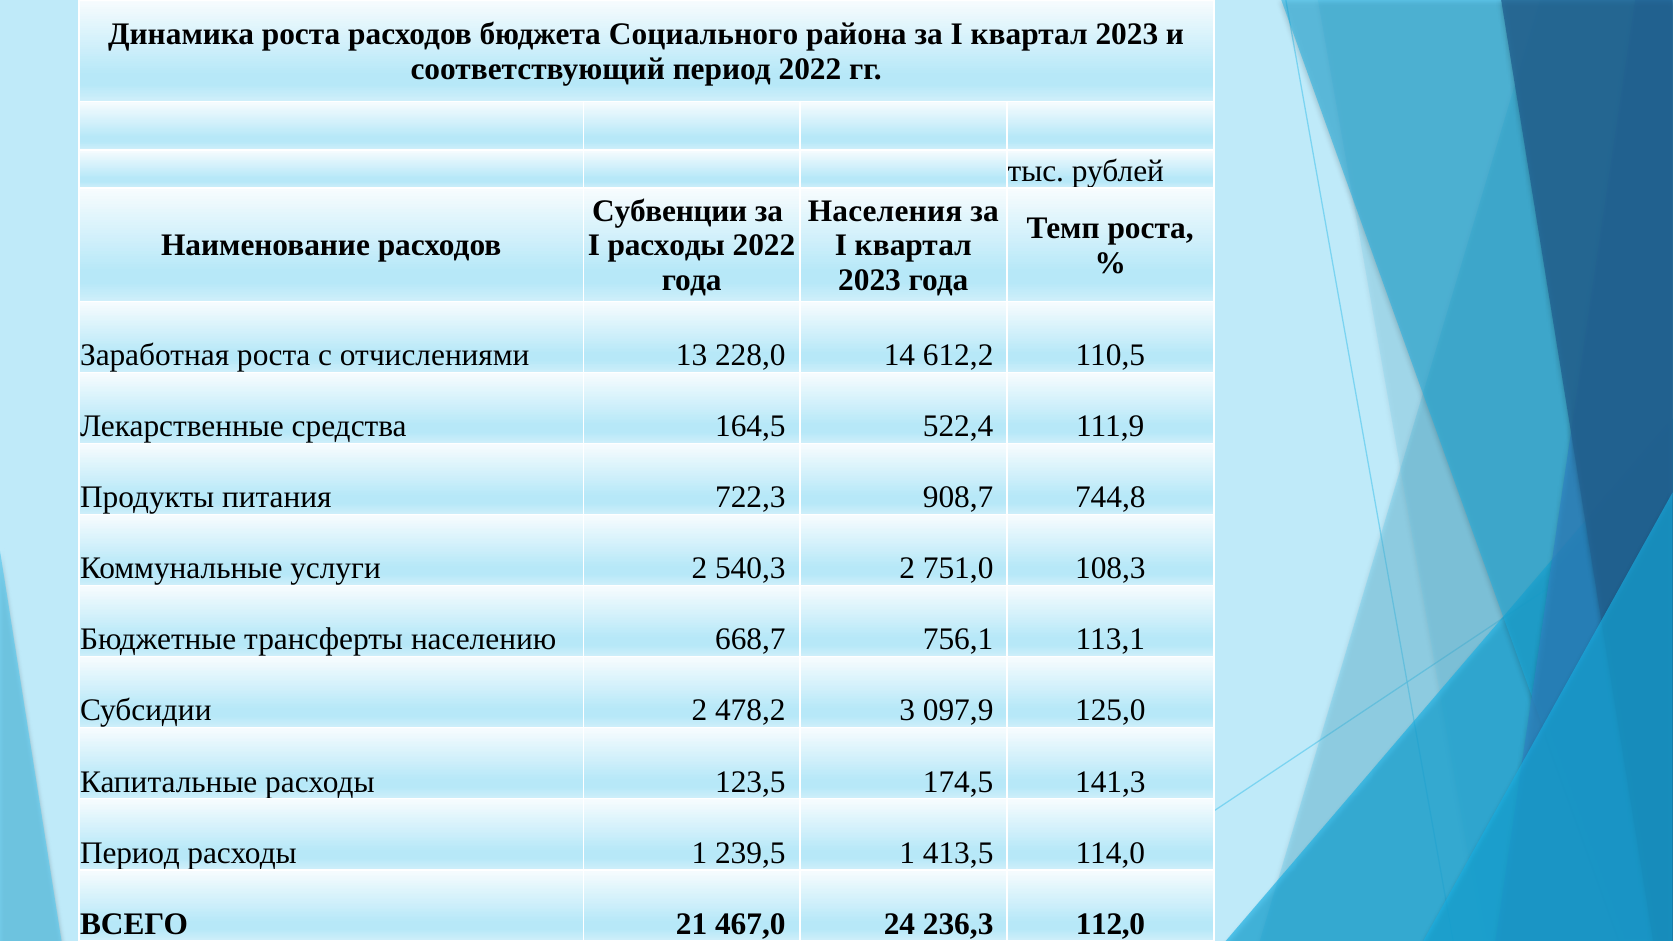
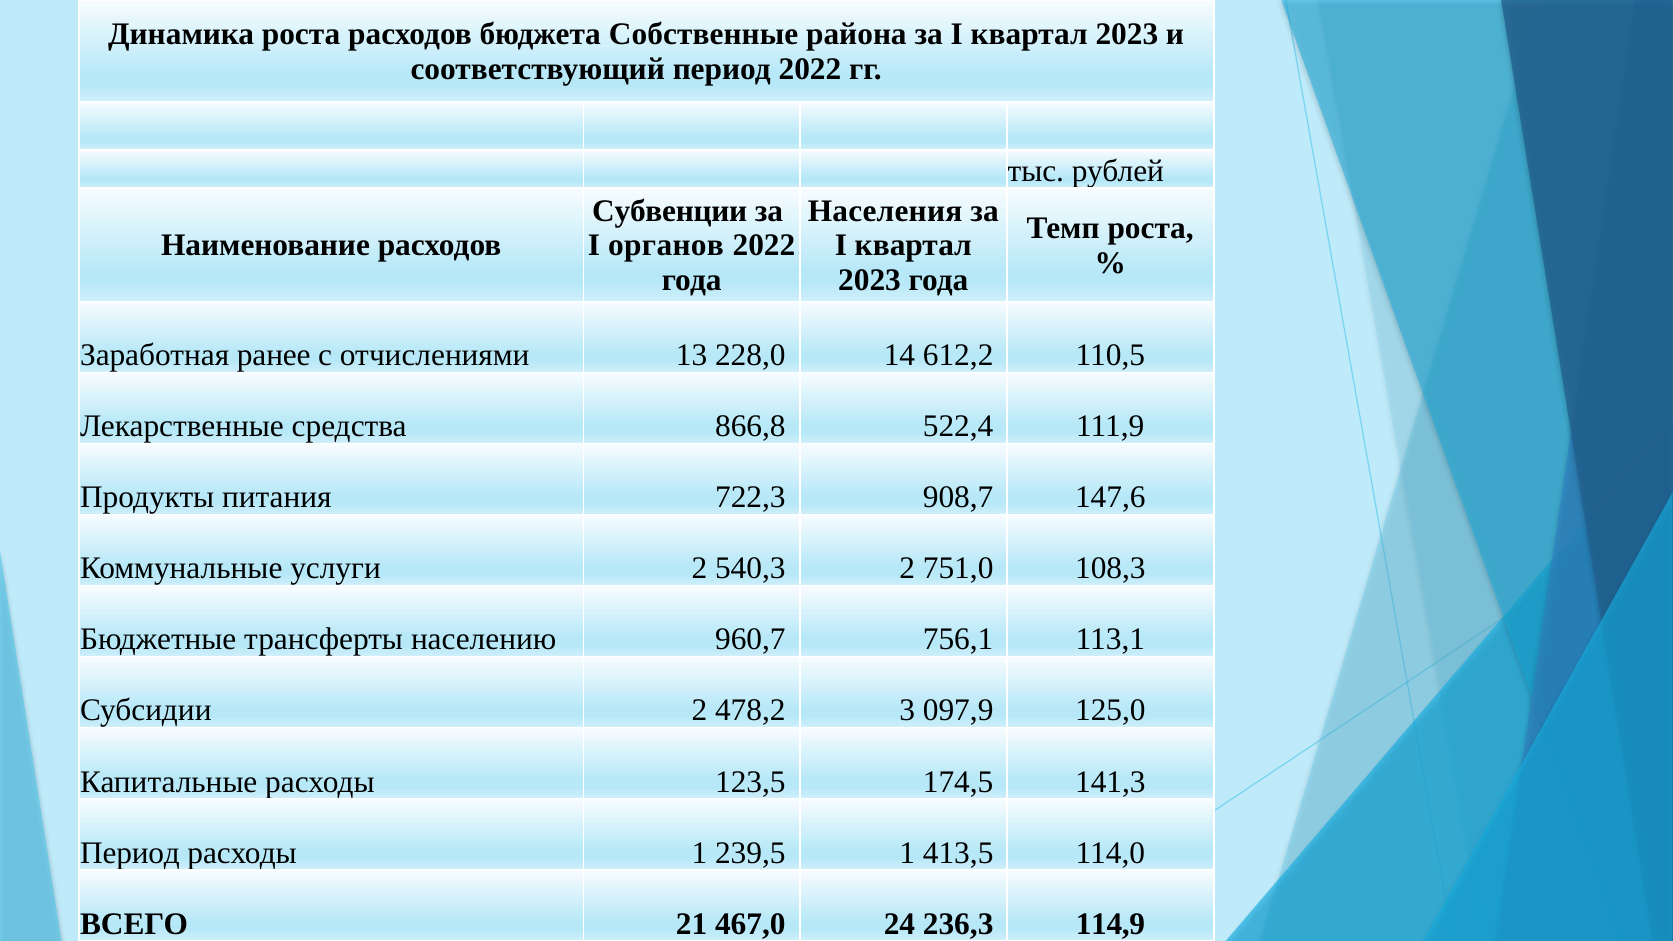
Социального: Социального -> Собственные (704, 34)
I расходы: расходы -> органов (666, 246)
Заработная роста: роста -> ранее (274, 355)
164,5: 164,5 -> 866,8 (750, 427)
744,8: 744,8 -> 147,6 (1110, 498)
668,7: 668,7 -> 960,7 (750, 640)
112,0: 112,0 -> 114,9 (1110, 924)
